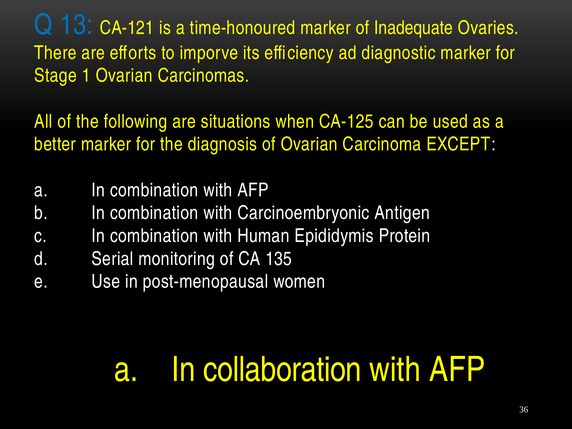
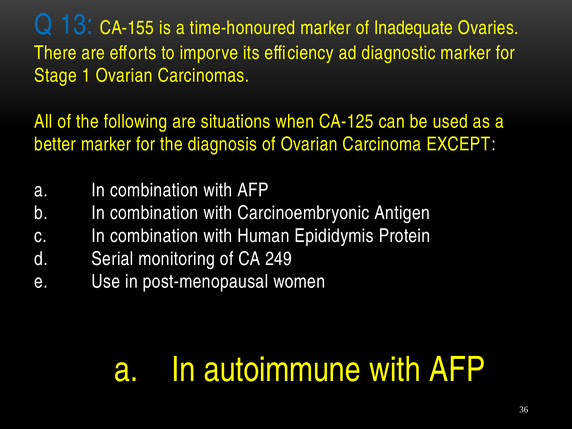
CA-121: CA-121 -> CA-155 (127, 28)
135: 135 -> 249 (279, 259)
collaboration: collaboration -> autoimmune (282, 369)
